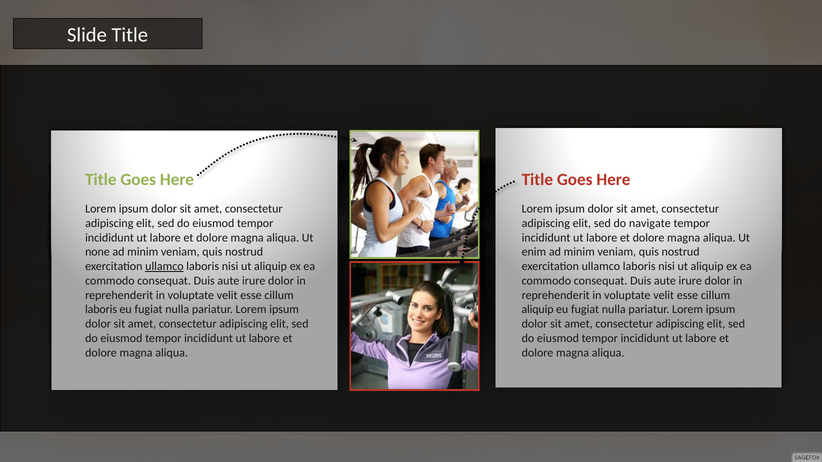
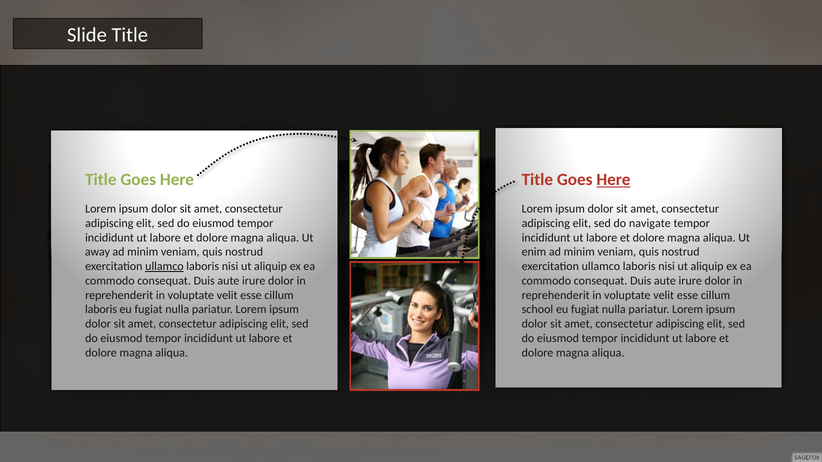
Here underline: none -> present (613, 180)
none: none -> away (97, 252)
aliquip: aliquip -> school (537, 310)
